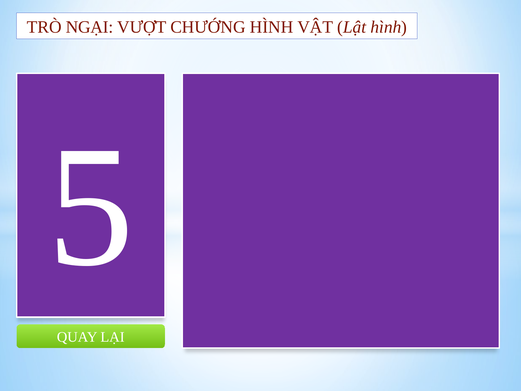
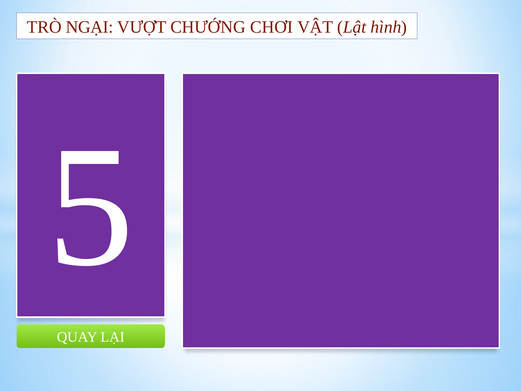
CHƯỚNG HÌNH: HÌNH -> CHƠI (271, 27)
